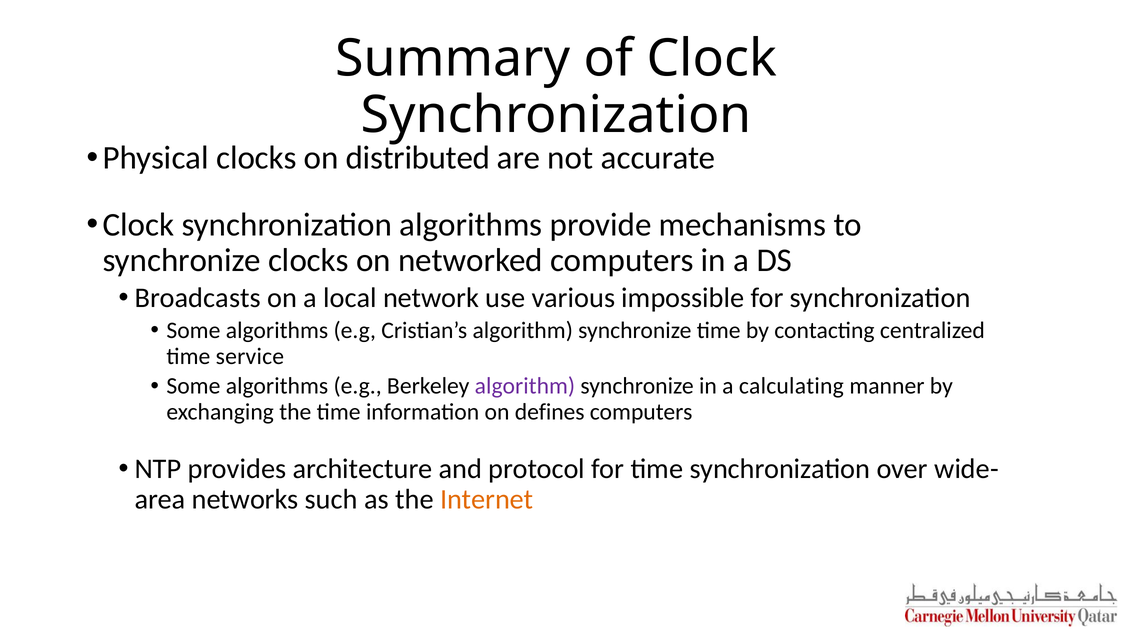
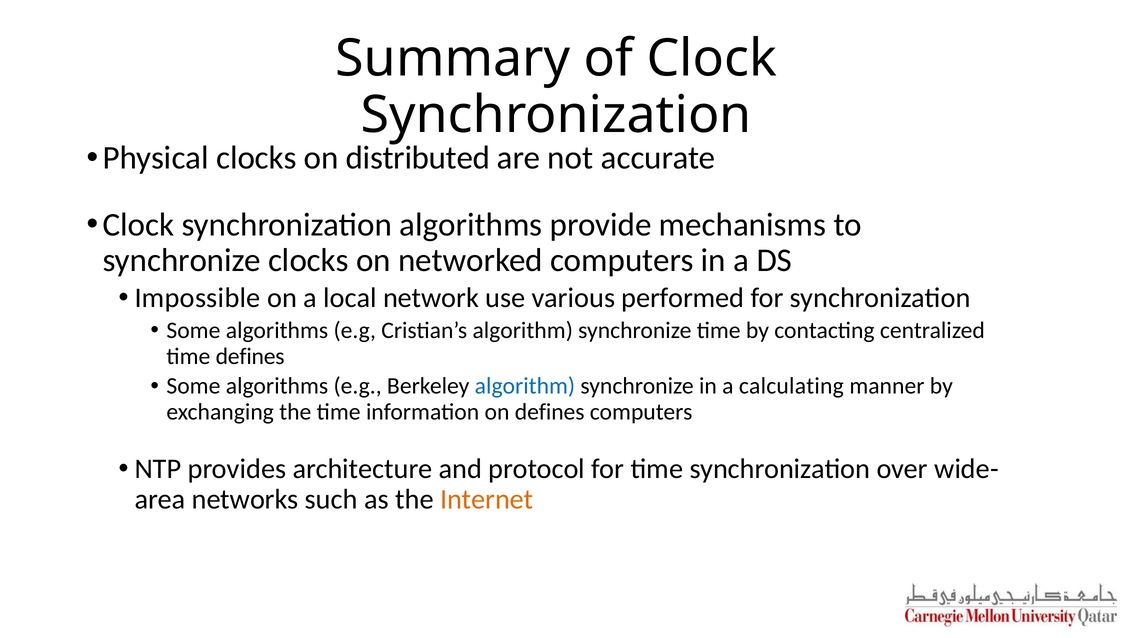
Broadcasts: Broadcasts -> Impossible (198, 298)
impossible: impossible -> performed (683, 298)
time service: service -> defines (250, 356)
algorithm colour: purple -> blue (525, 386)
